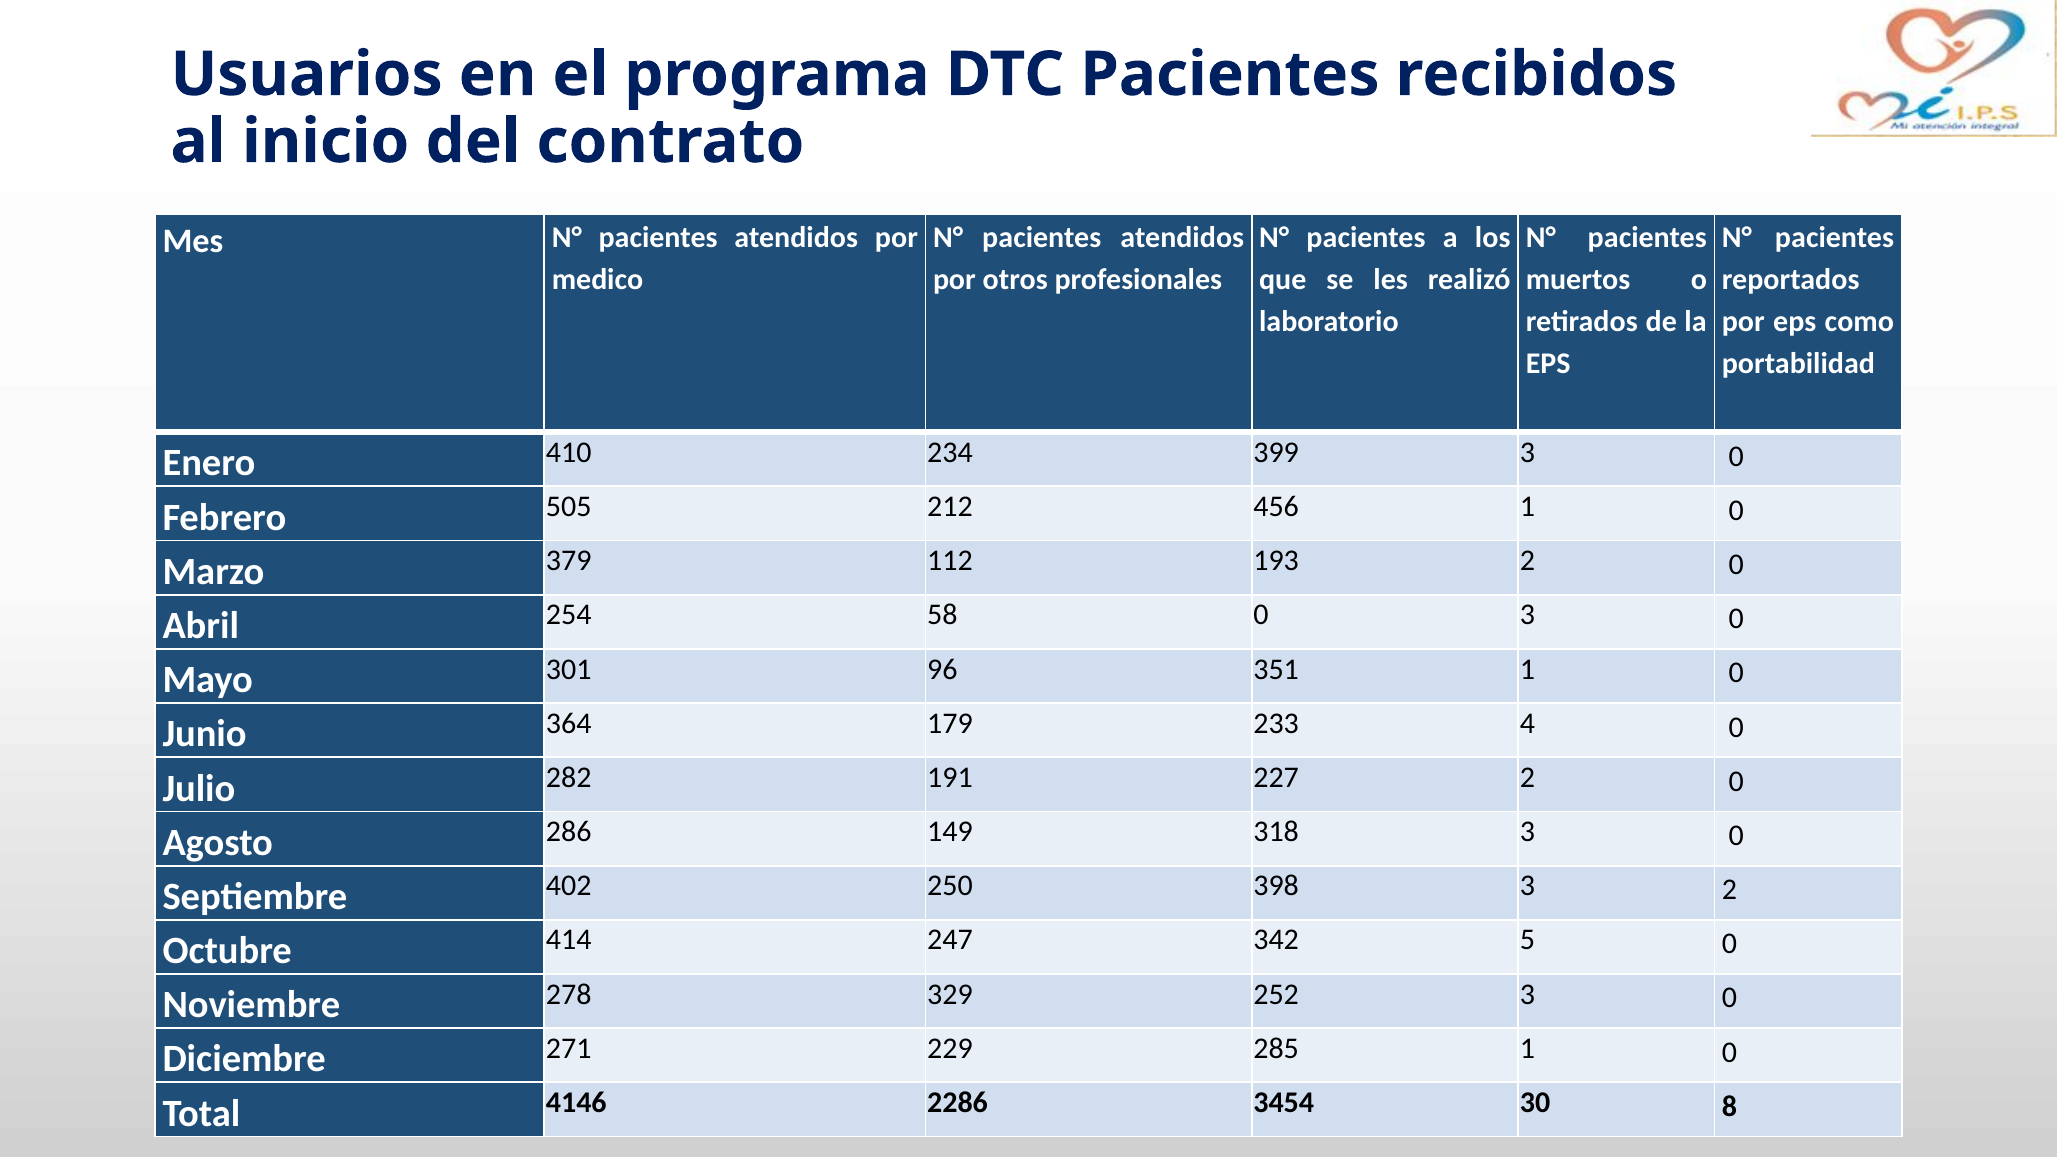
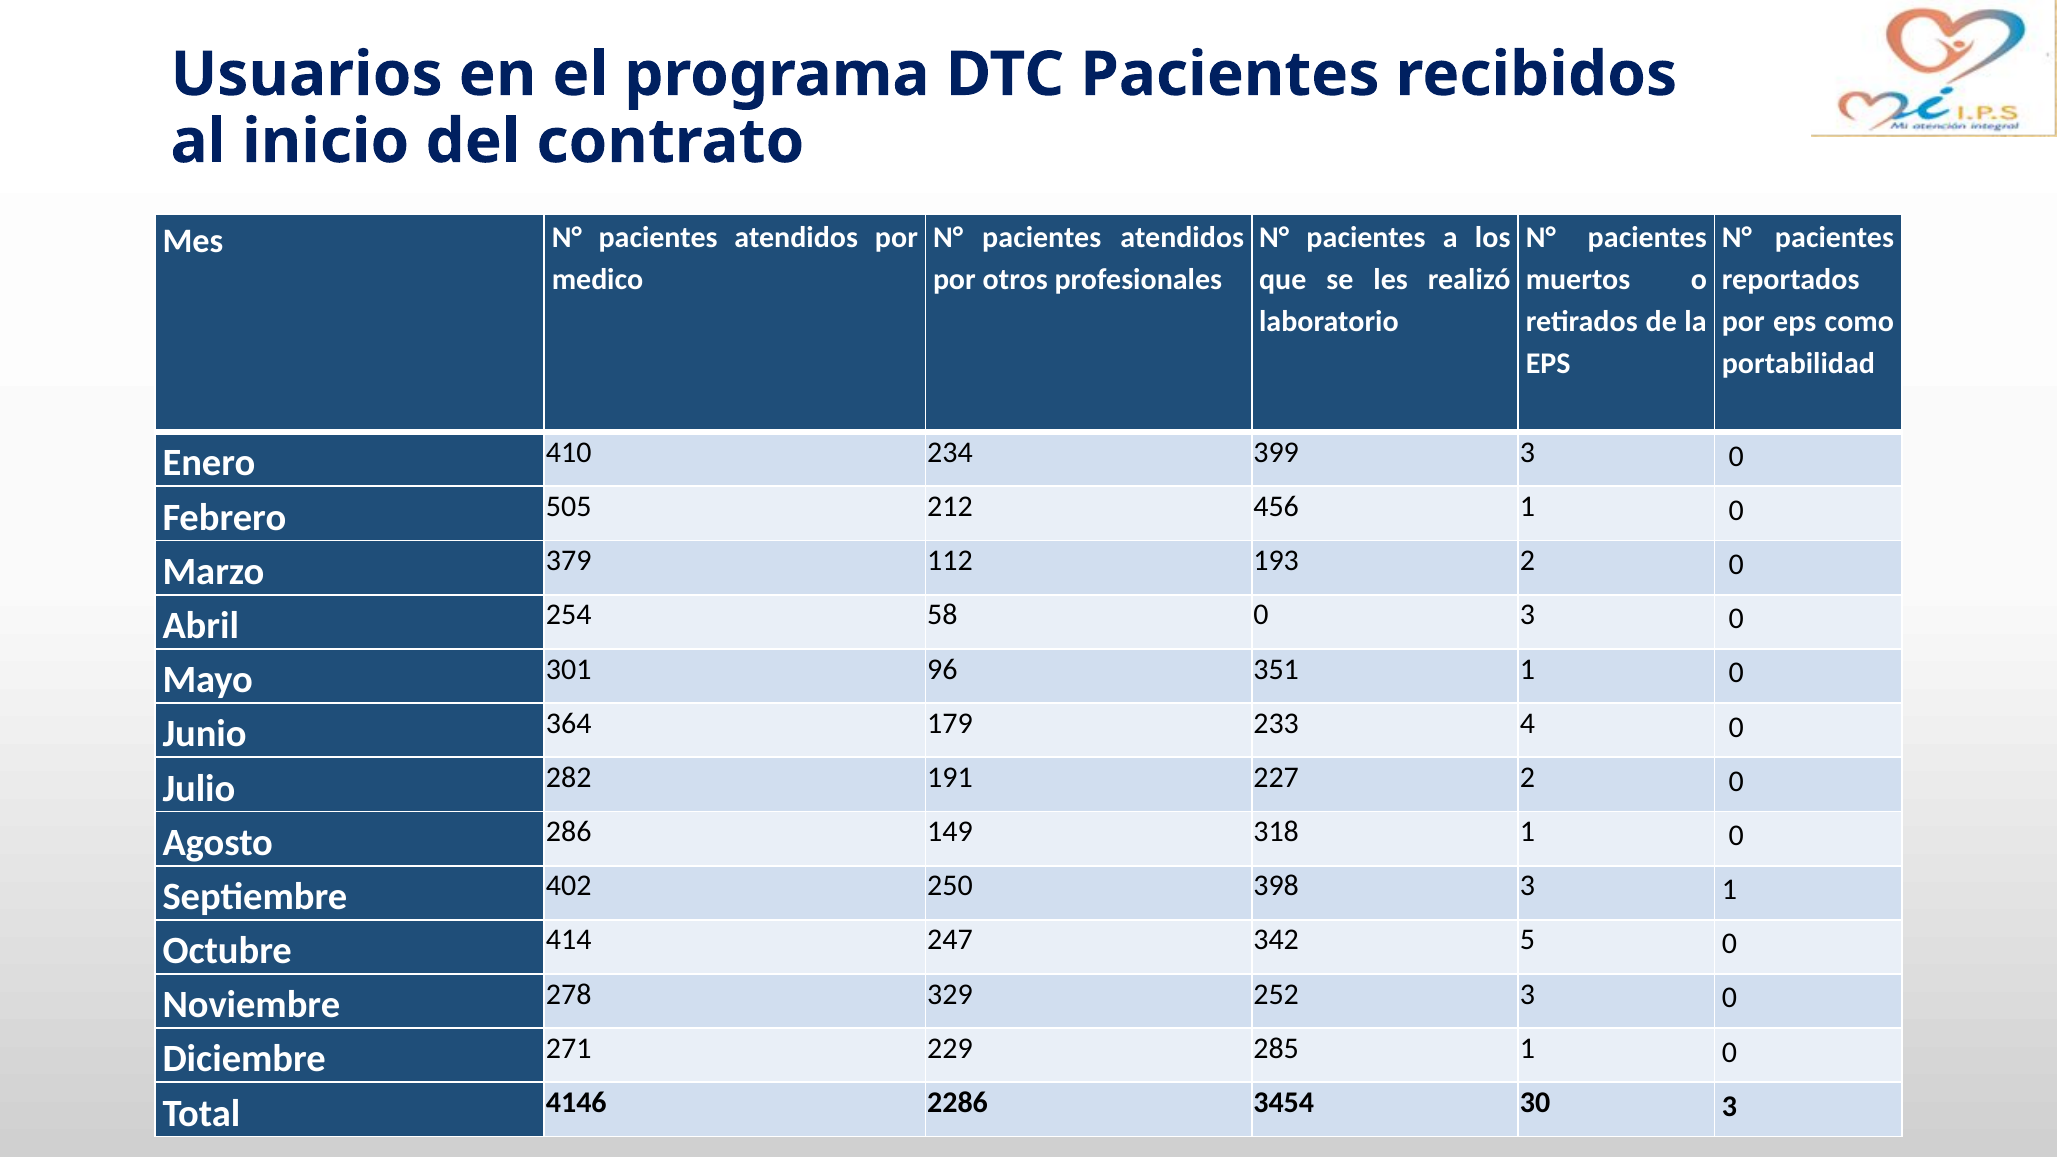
318 3: 3 -> 1 (1528, 832)
3 2: 2 -> 1 (1730, 890)
30 8: 8 -> 3 (1730, 1106)
